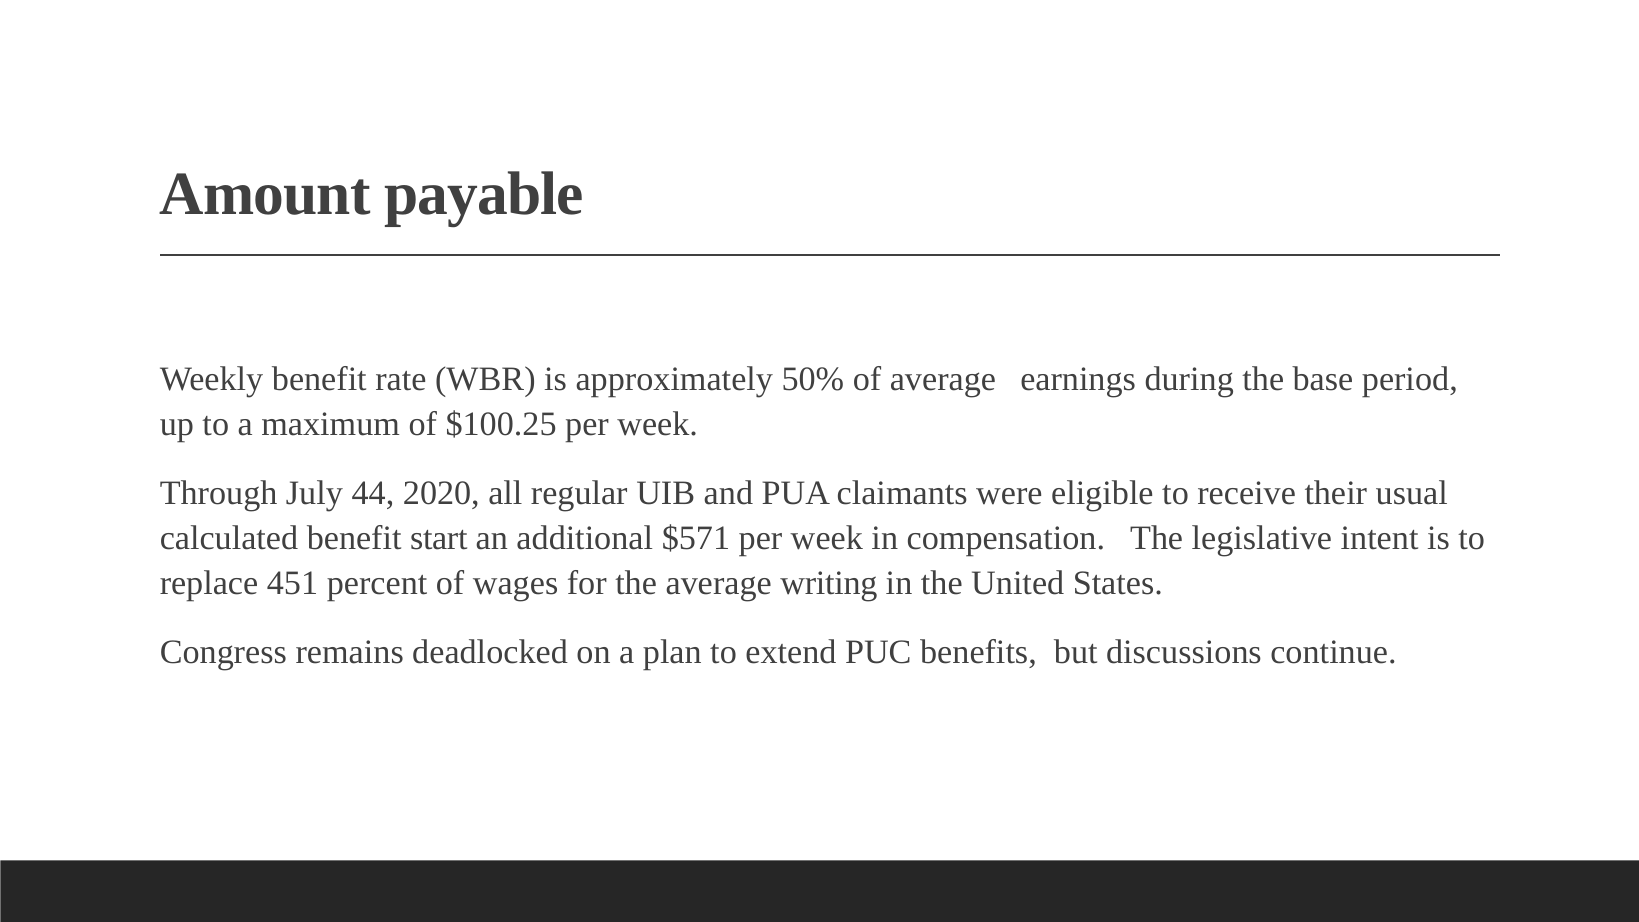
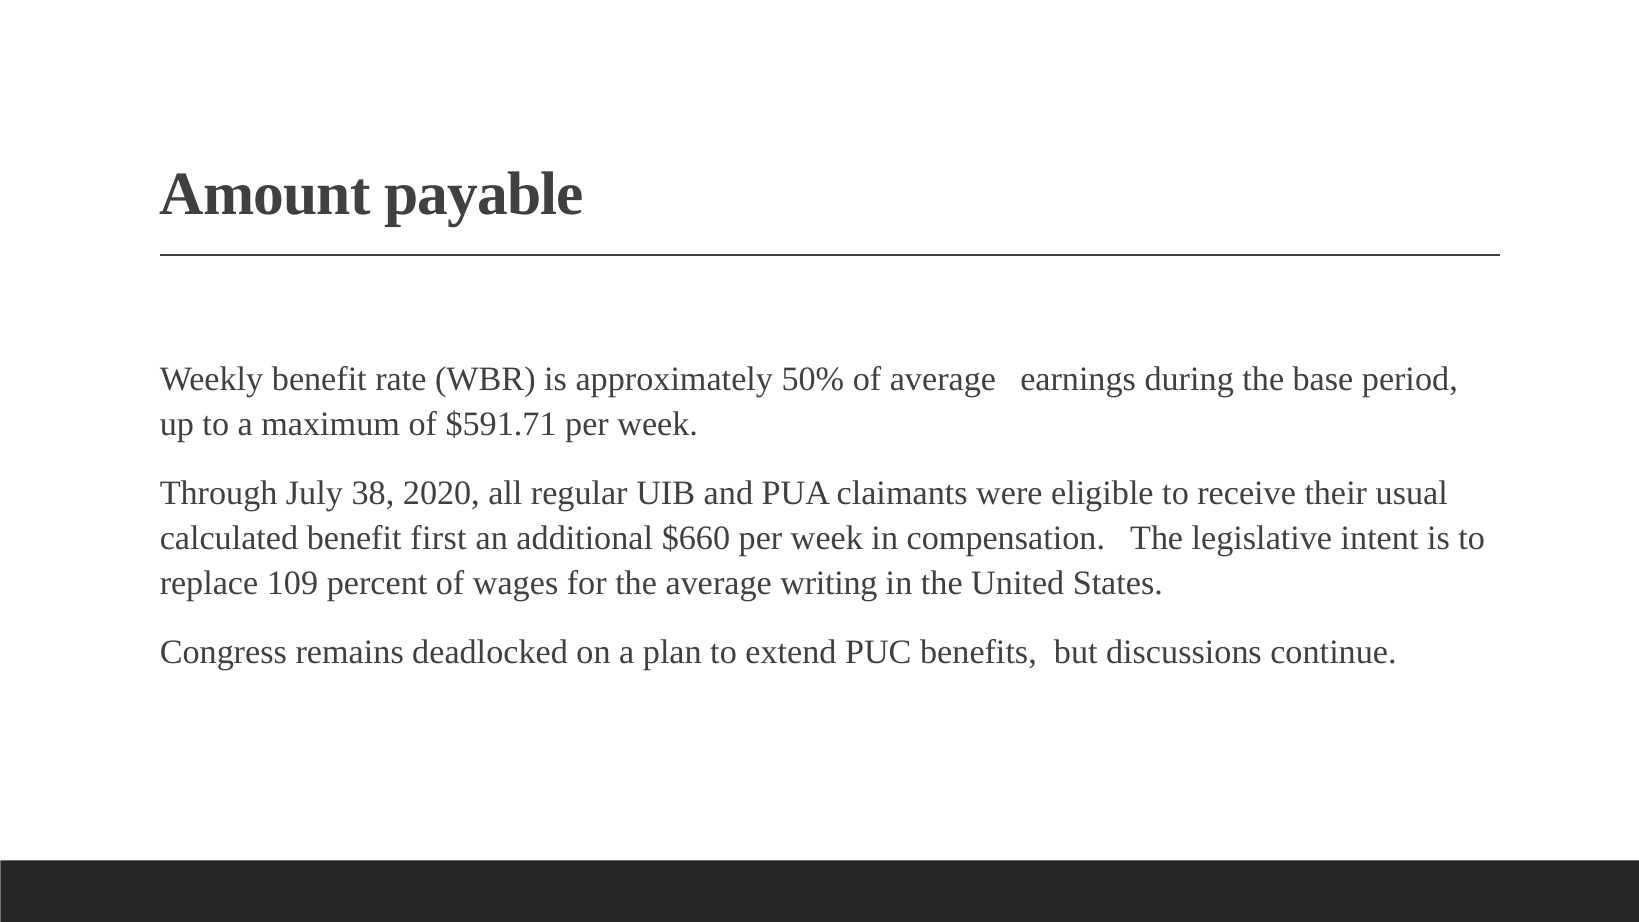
$100.25: $100.25 -> $591.71 (501, 424)
44: 44 -> 38 (373, 493)
start: start -> first (438, 538)
$571: $571 -> $660 (696, 538)
451: 451 -> 109 (293, 583)
